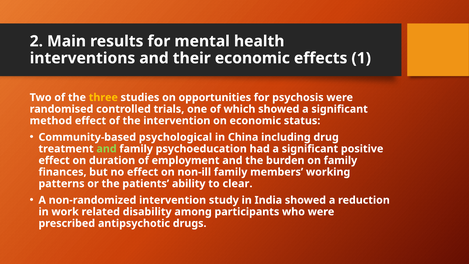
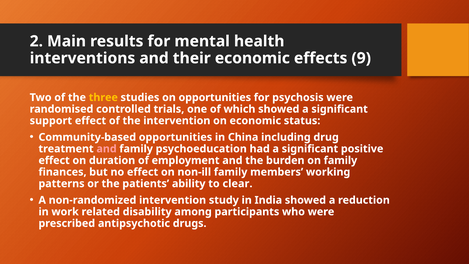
1: 1 -> 9 (361, 58)
method: method -> support (51, 121)
Community-based psychological: psychological -> opportunities (175, 137)
and colour: light green -> pink (107, 149)
